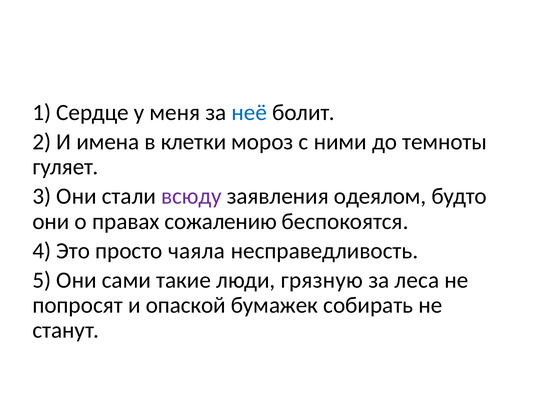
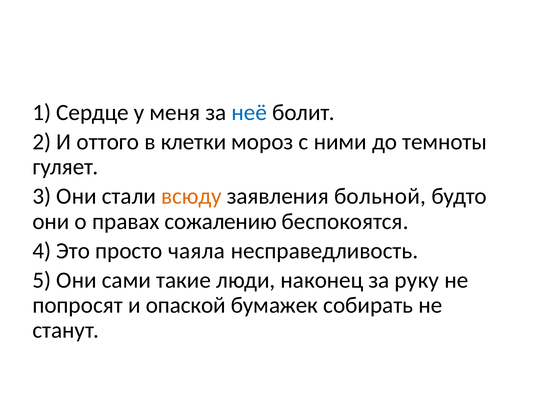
имена: имена -> оттого (108, 142)
всюду colour: purple -> orange (191, 196)
одеялом: одеялом -> больной (380, 196)
грязную: грязную -> наконец (322, 280)
леса: леса -> руку (417, 280)
